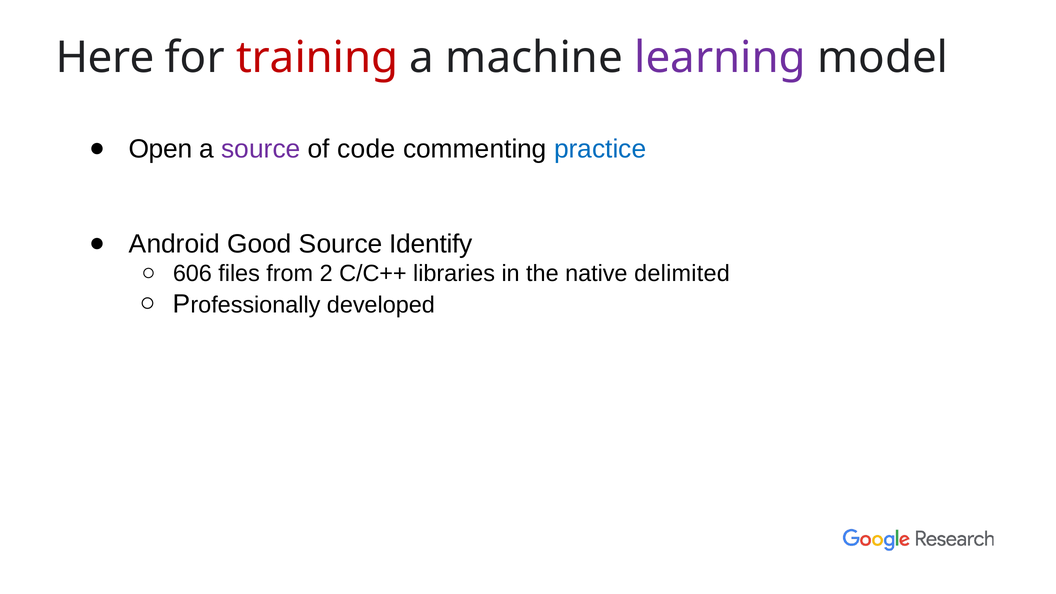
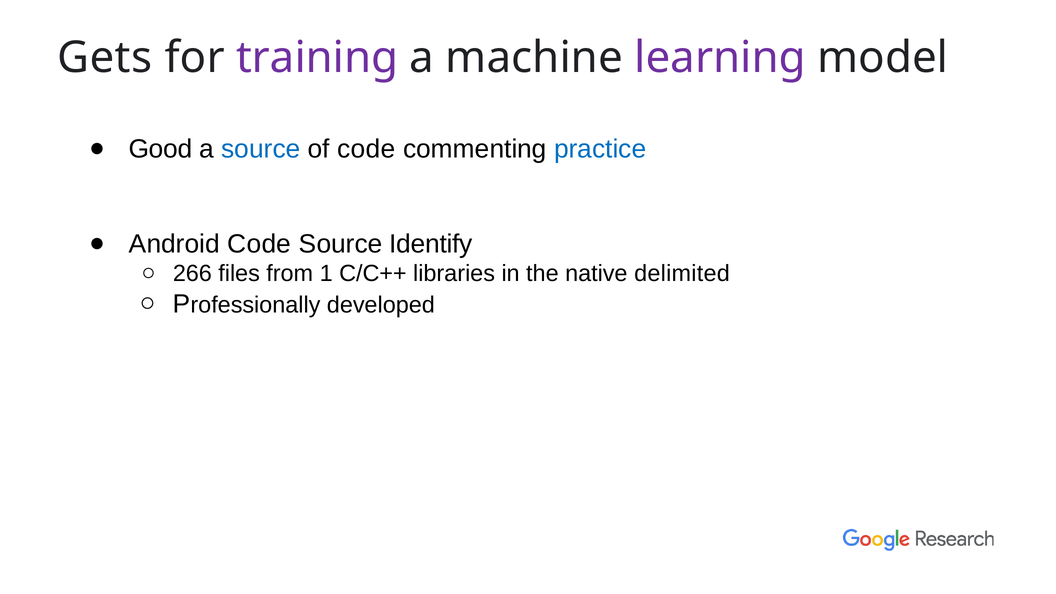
Here: Here -> Gets (105, 58)
training colour: red -> purple (317, 58)
Open: Open -> Good (161, 149)
source colour: purple -> blue (261, 149)
Android Good: Good -> Code (259, 244)
606: 606 -> 266 (192, 274)
2: 2 -> 1 (326, 274)
